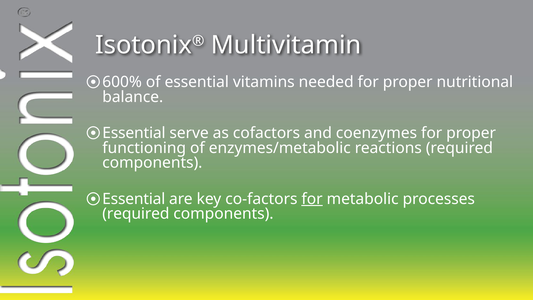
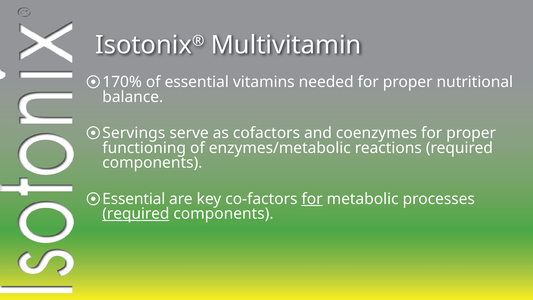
600%: 600% -> 170% (122, 82)
Essential: Essential -> Servings (134, 133)
required underline: none -> present (136, 214)
